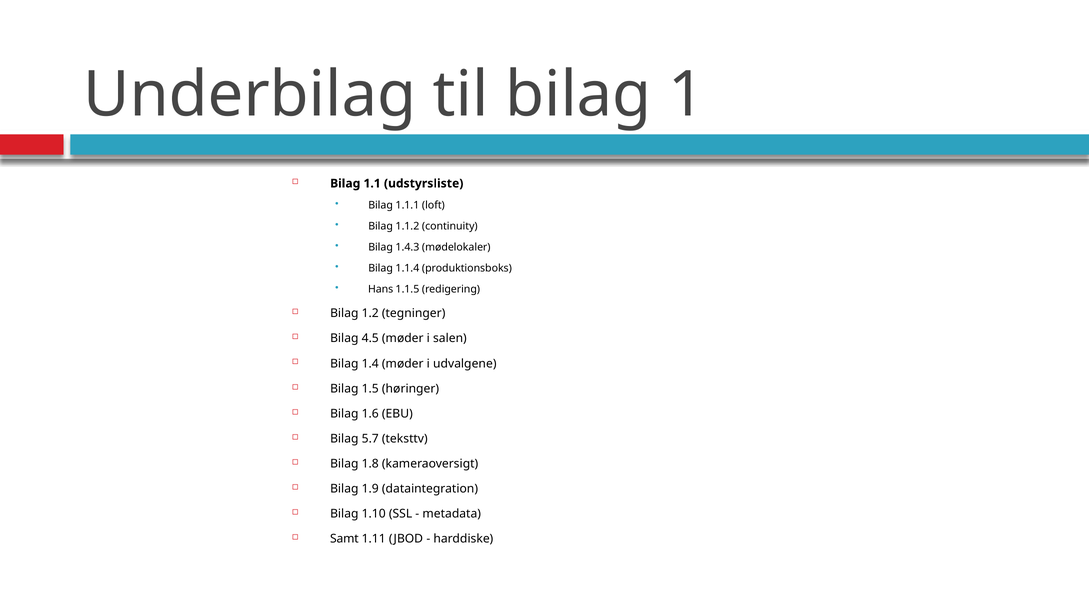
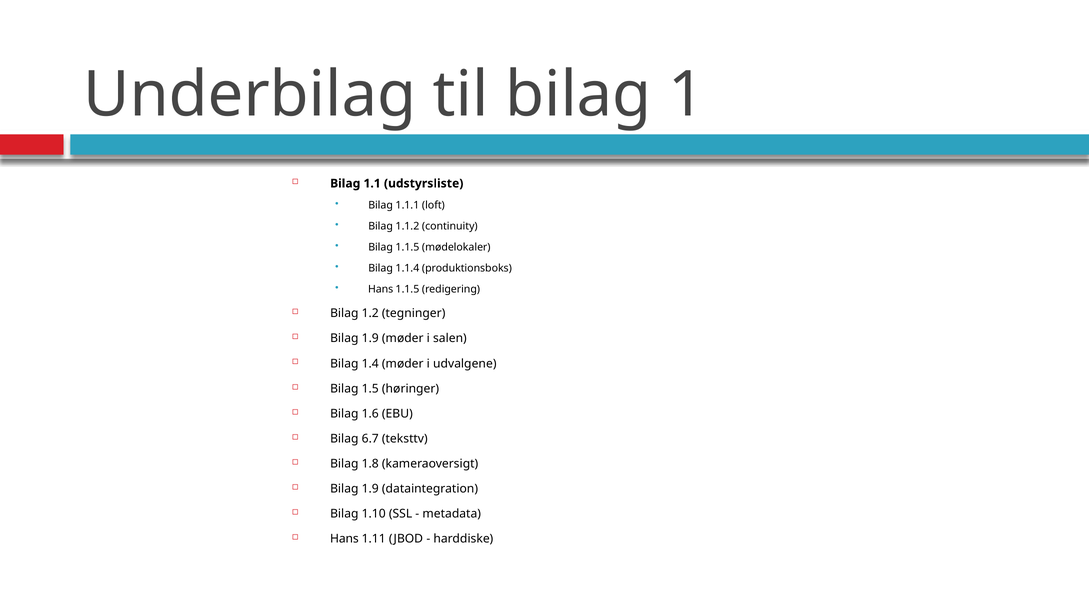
Bilag 1.4.3: 1.4.3 -> 1.1.5 (407, 247)
4.5: 4.5 -> 1.9 (370, 339)
5.7: 5.7 -> 6.7 (370, 439)
Samt: Samt -> Hans (344, 539)
